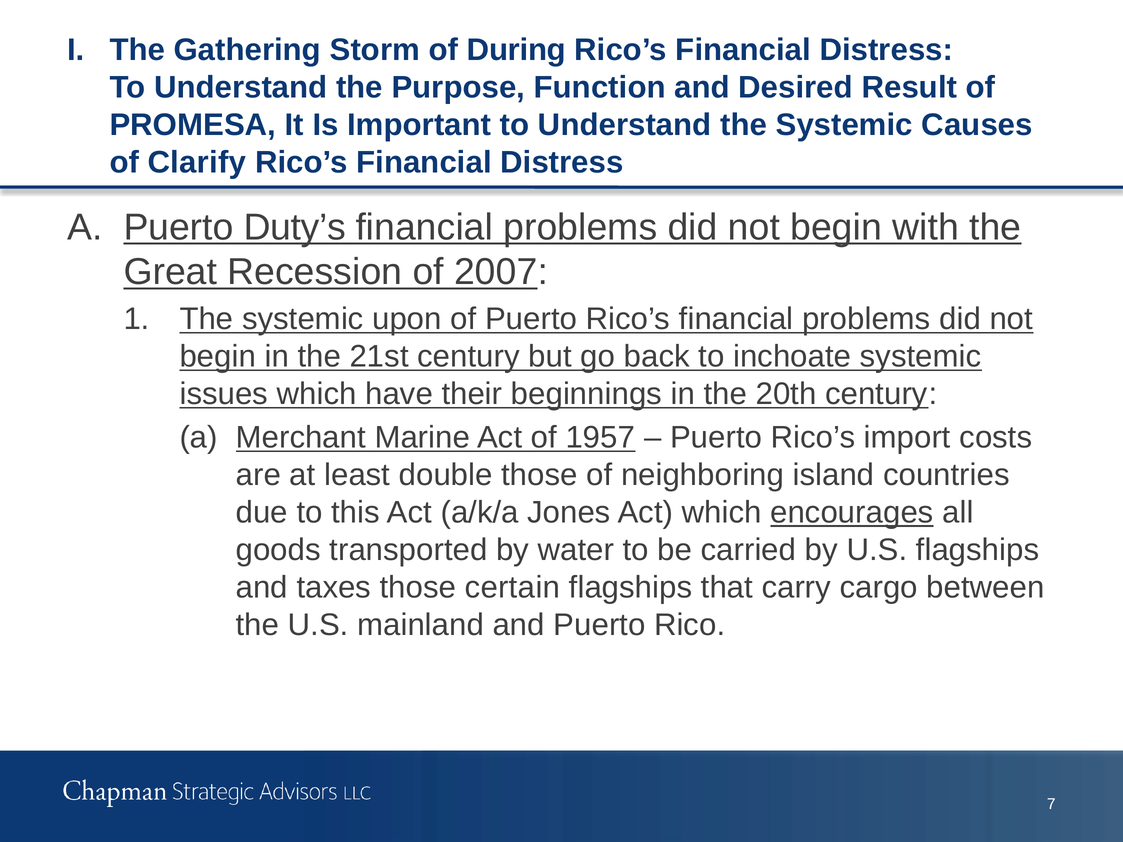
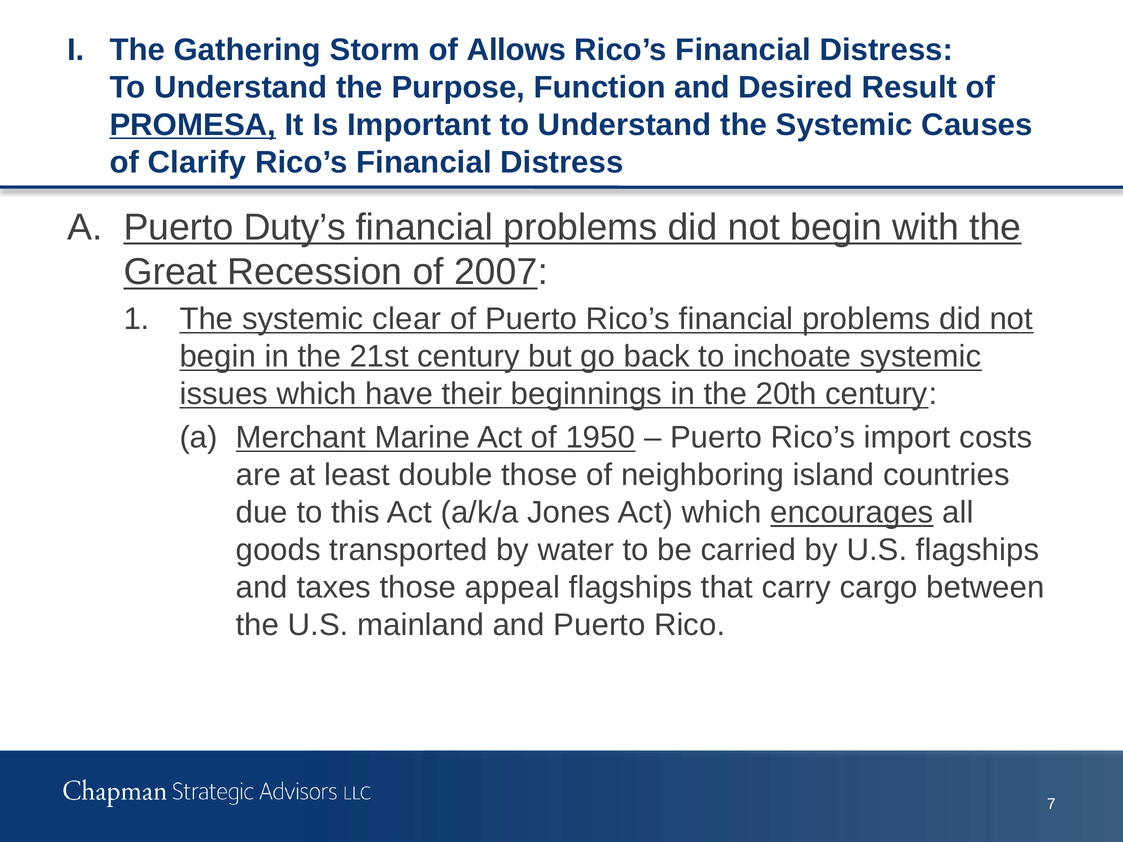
During: During -> Allows (516, 50)
PROMESA underline: none -> present (193, 125)
upon: upon -> clear (407, 319)
1957: 1957 -> 1950 (600, 438)
certain: certain -> appeal (512, 587)
